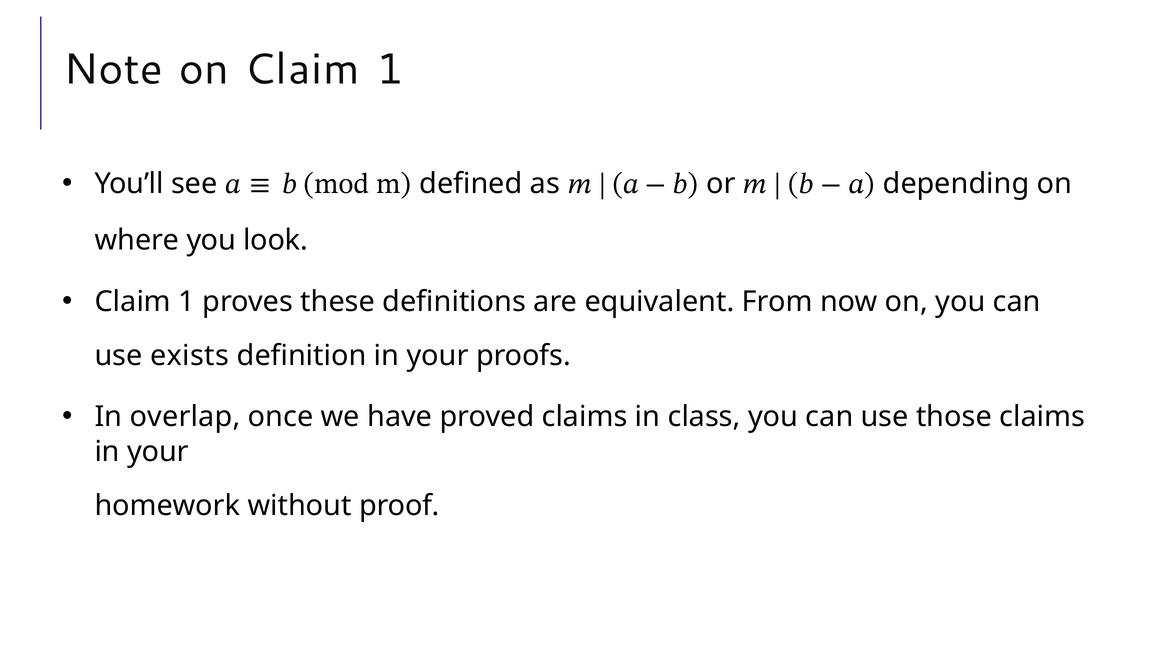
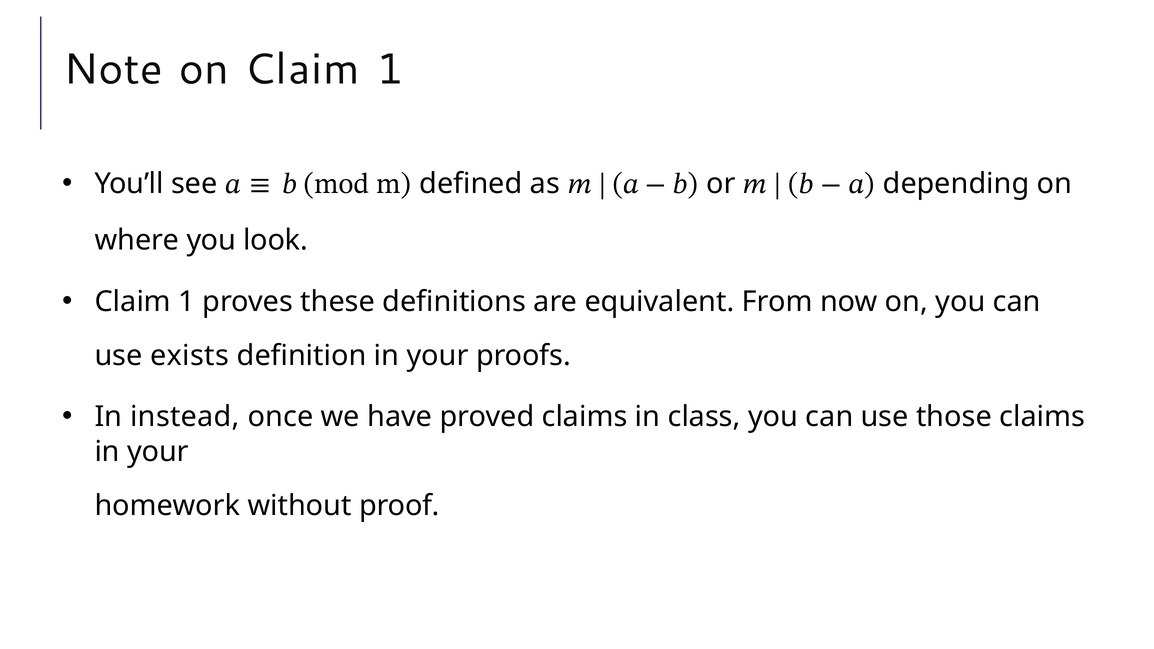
overlap: overlap -> instead (185, 417)
